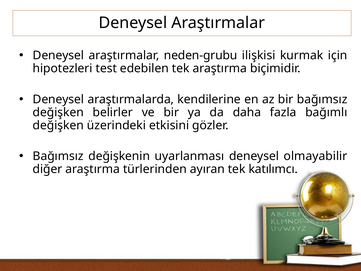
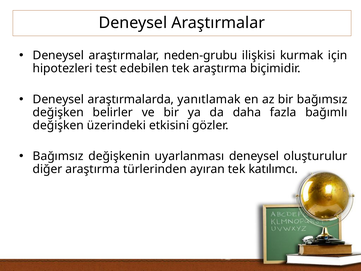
kendilerine: kendilerine -> yanıtlamak (209, 99)
olmayabilir: olmayabilir -> oluşturulur (316, 156)
